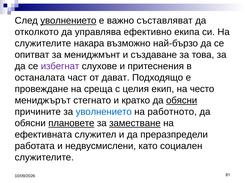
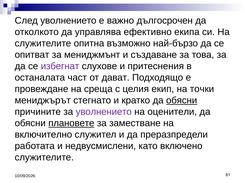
уволнението underline: present -> none (68, 21)
съставляват: съставляват -> дългосрочен (165, 21)
накара: накара -> опитна (89, 44)
често: често -> точки (202, 89)
уволнението colour: blue -> purple (104, 112)
работното: работното -> оценители (172, 112)
заместване underline: present -> none (135, 124)
ефективната: ефективната -> включително (43, 135)
социален: социален -> включено (181, 147)
